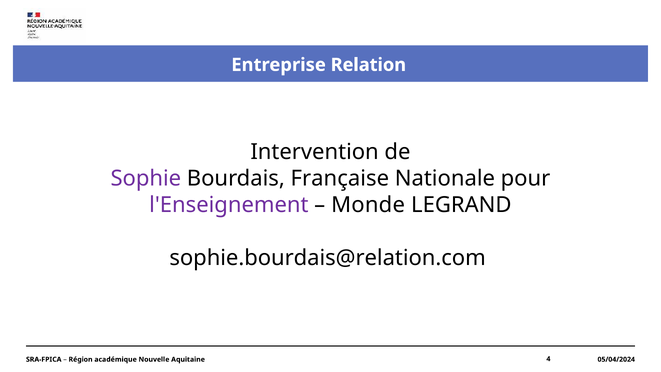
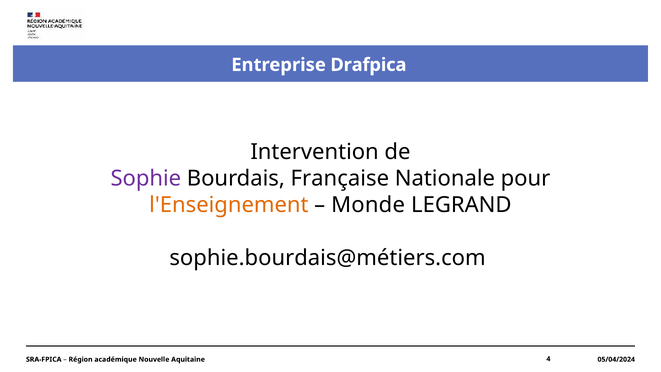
Relation: Relation -> Drafpica (368, 65)
l'Enseignement colour: purple -> orange (229, 205)
sophie.bourdais@relation.com: sophie.bourdais@relation.com -> sophie.bourdais@métiers.com (328, 258)
